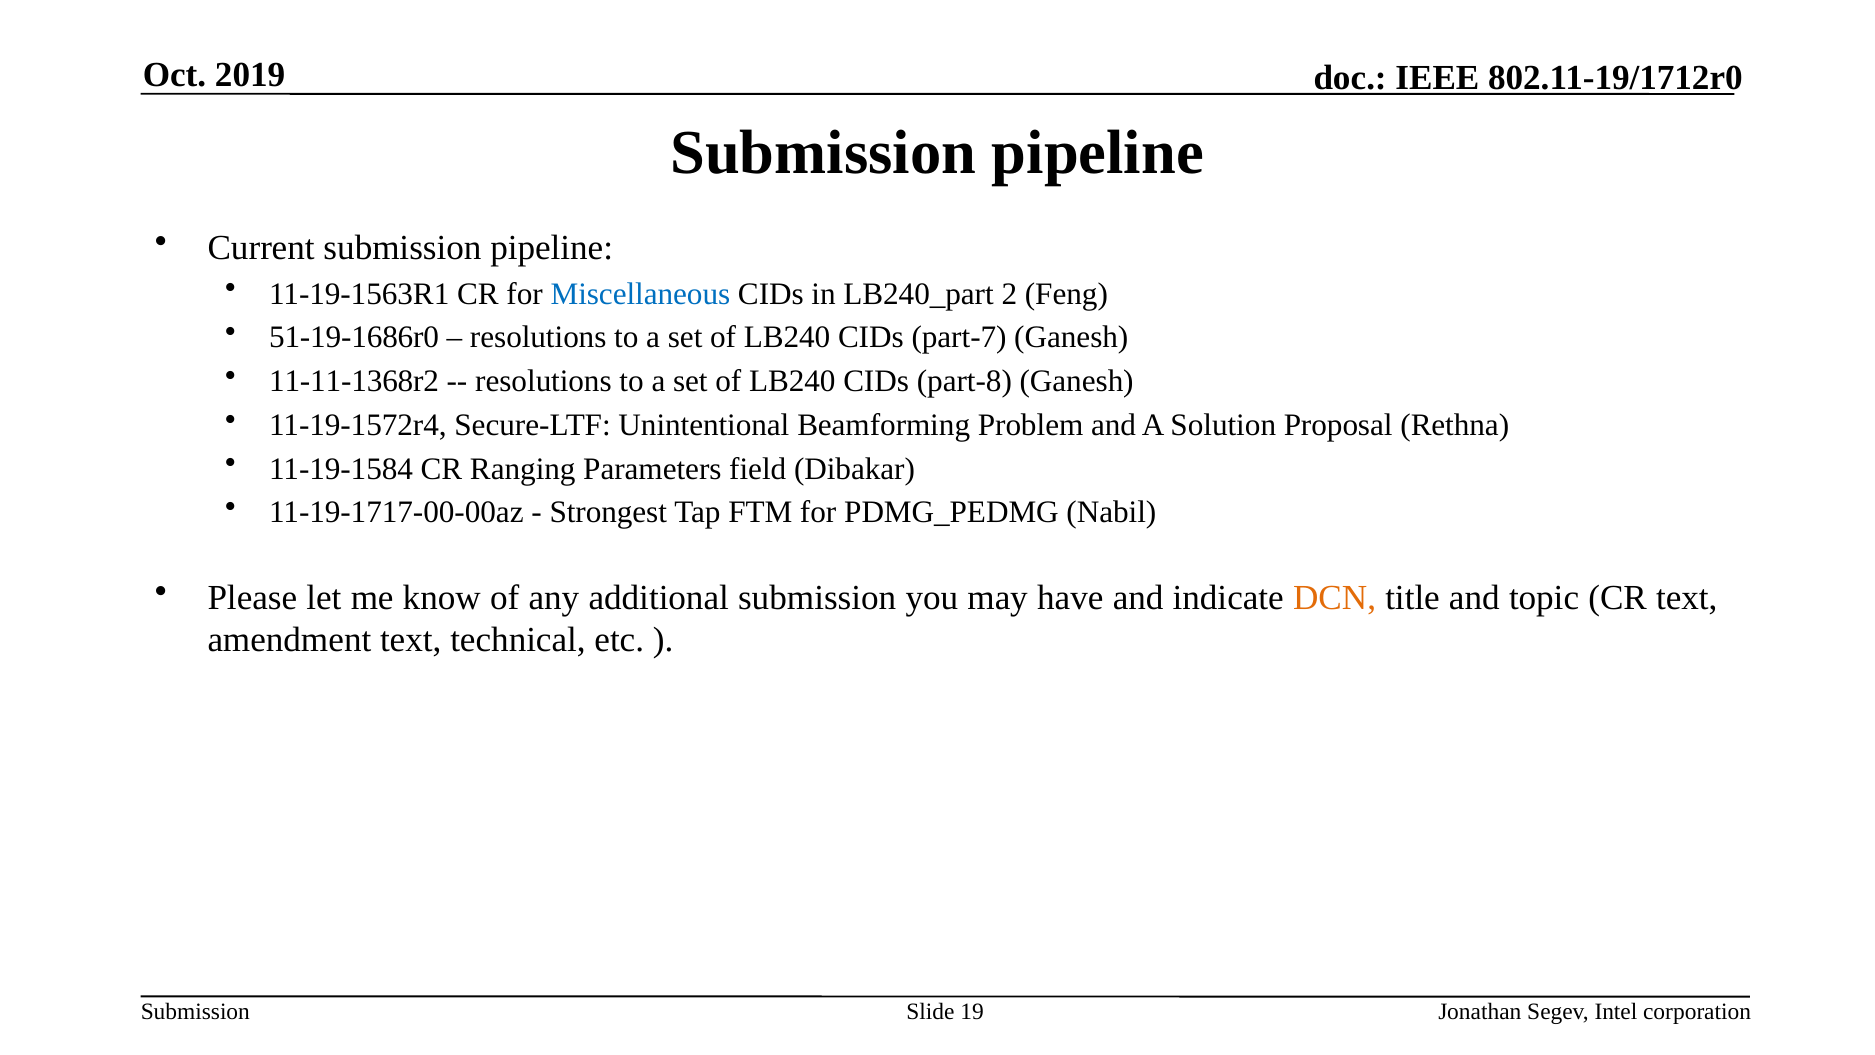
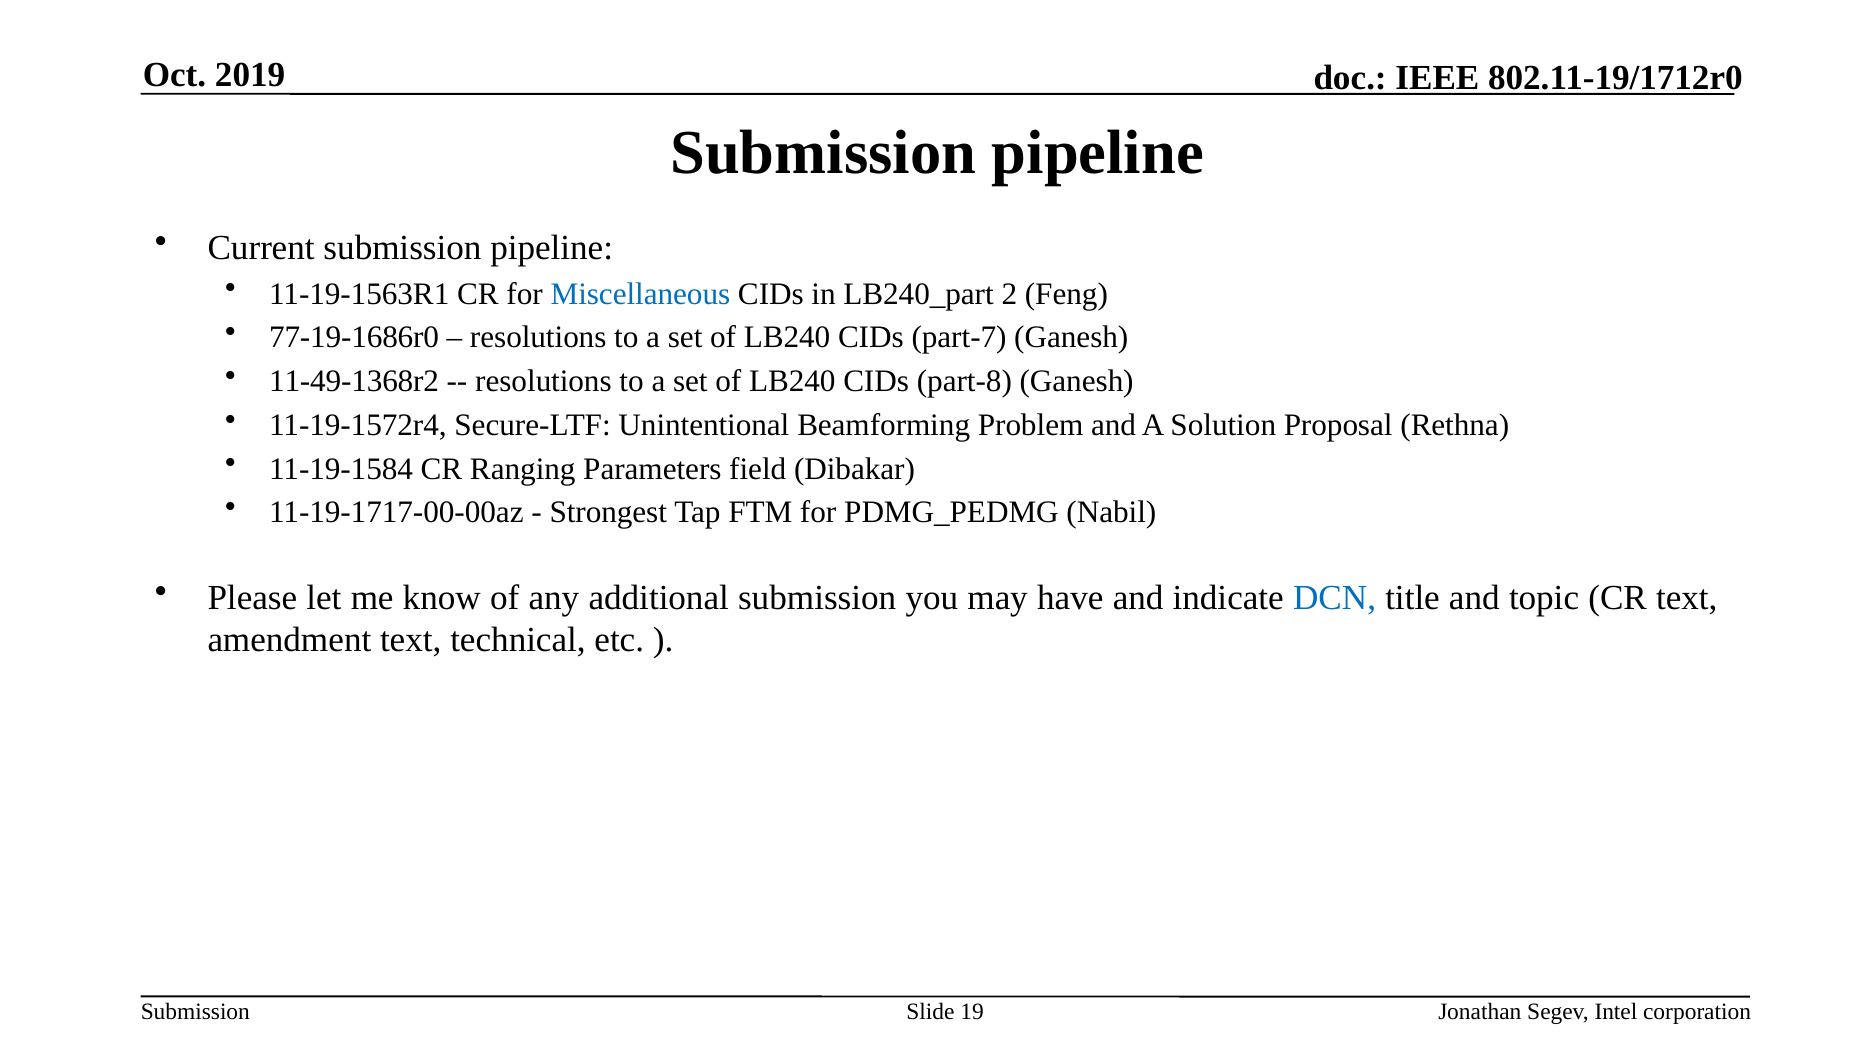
51-19-1686r0: 51-19-1686r0 -> 77-19-1686r0 (354, 337)
11-11-1368r2: 11-11-1368r2 -> 11-49-1368r2 (354, 381)
DCN colour: orange -> blue (1335, 598)
